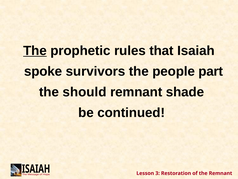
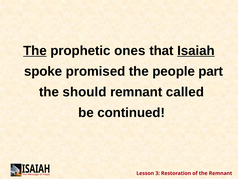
rules: rules -> ones (130, 50)
Isaiah underline: none -> present (196, 50)
survivors: survivors -> promised (96, 71)
shade: shade -> called (185, 92)
